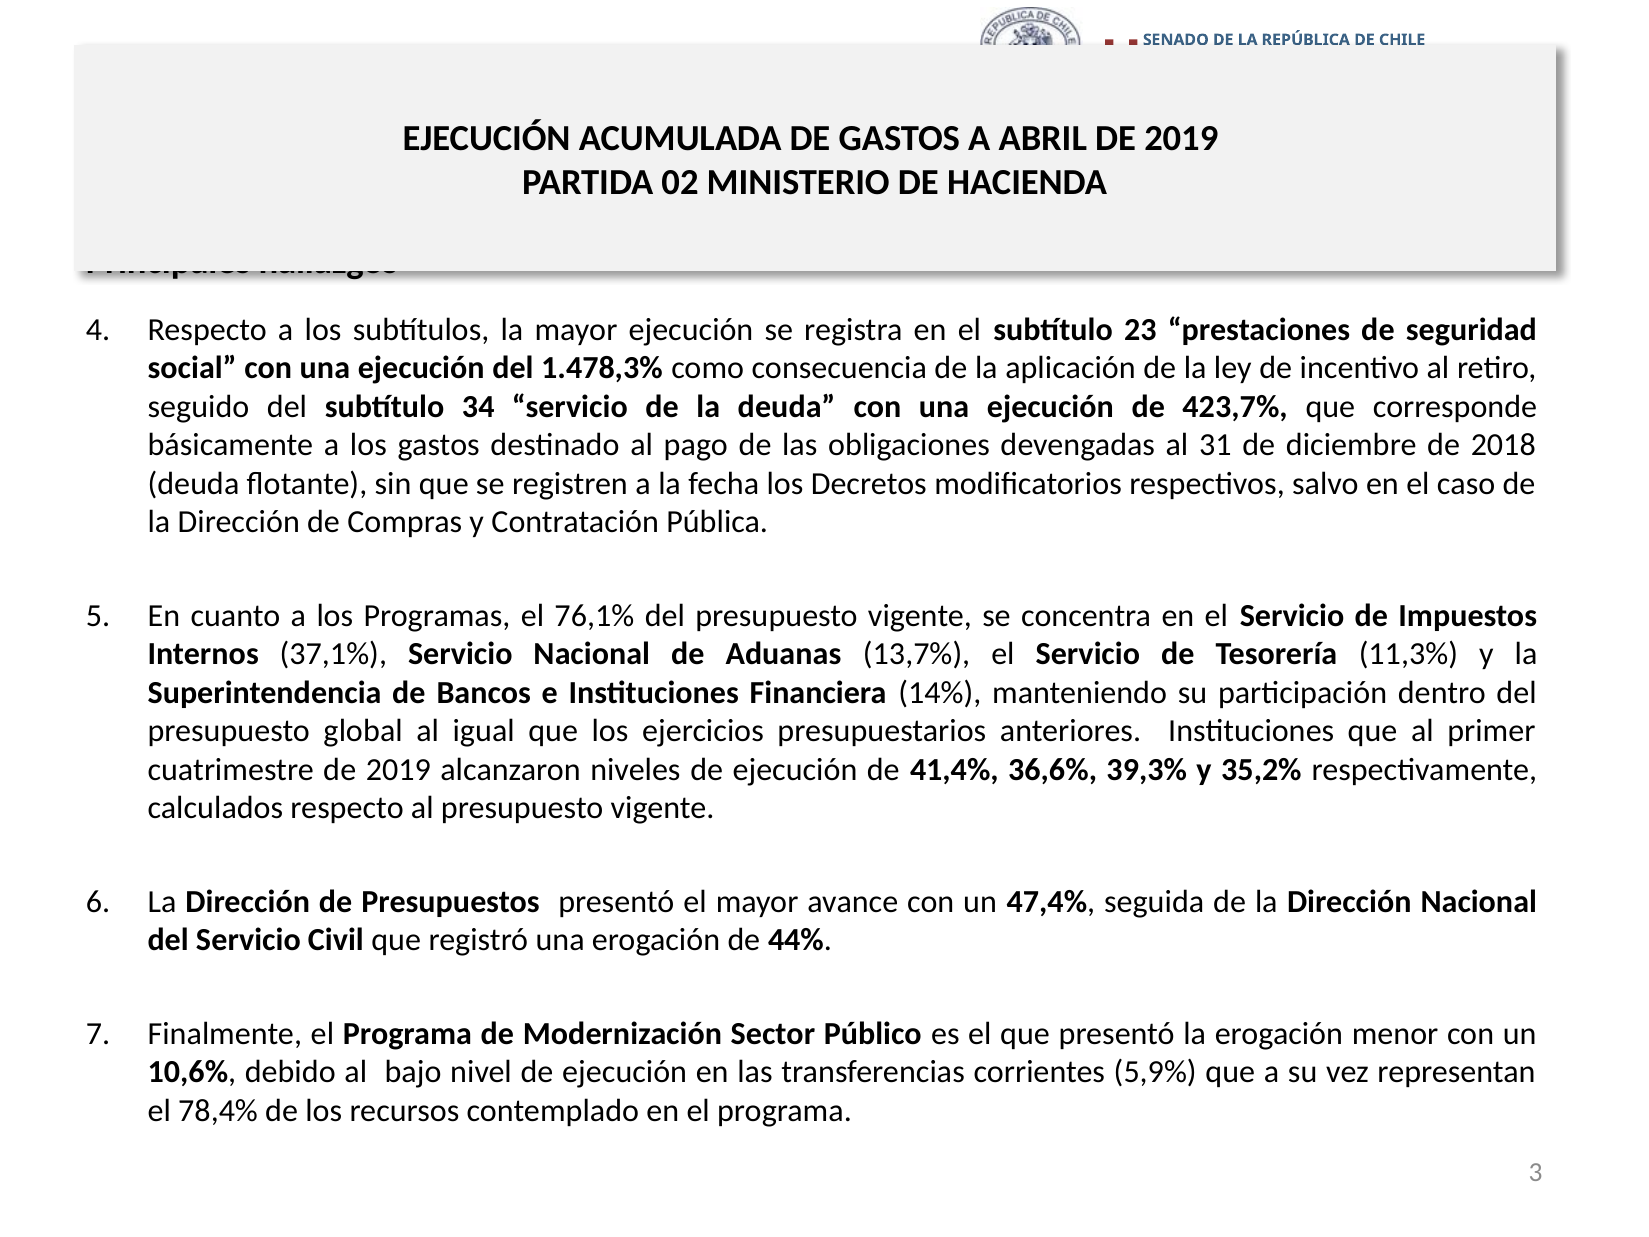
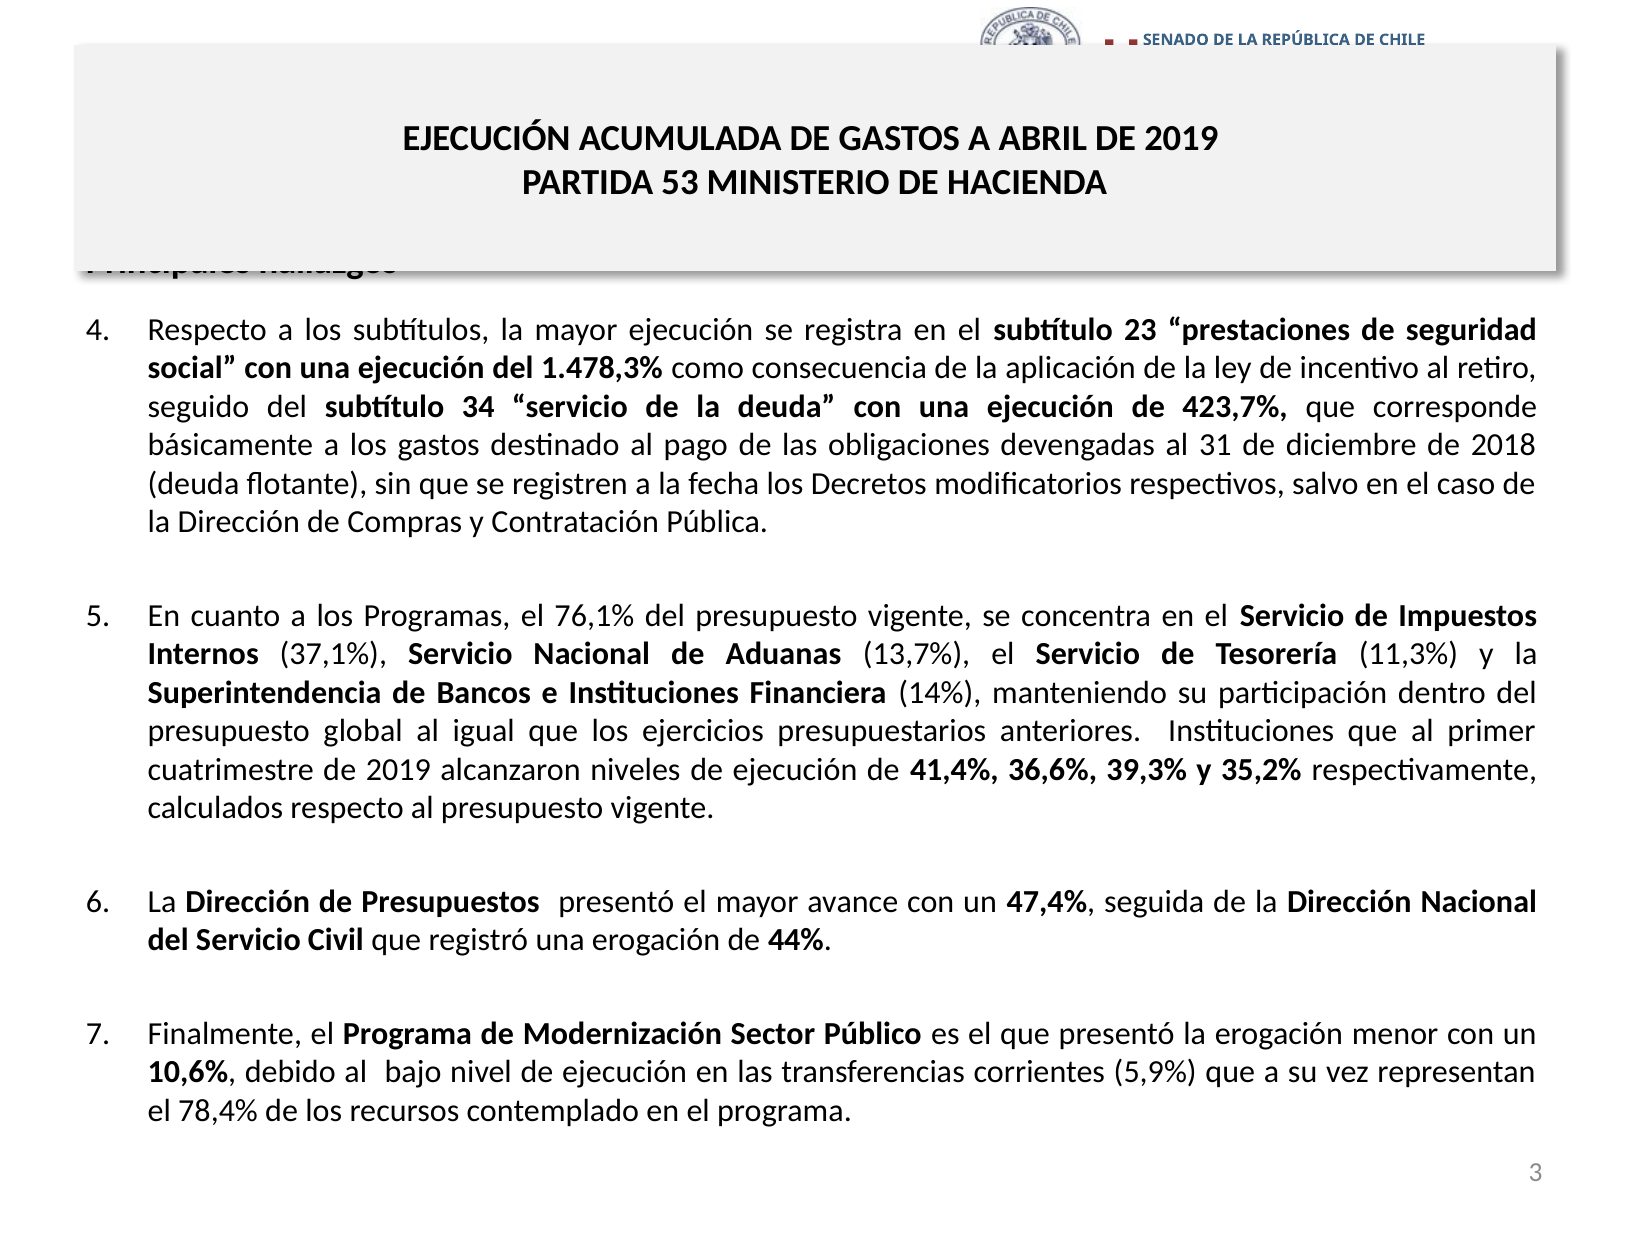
02: 02 -> 53 (680, 182)
